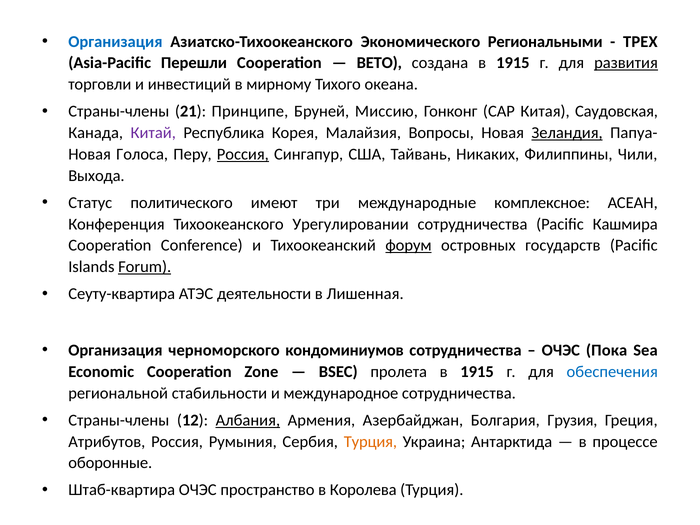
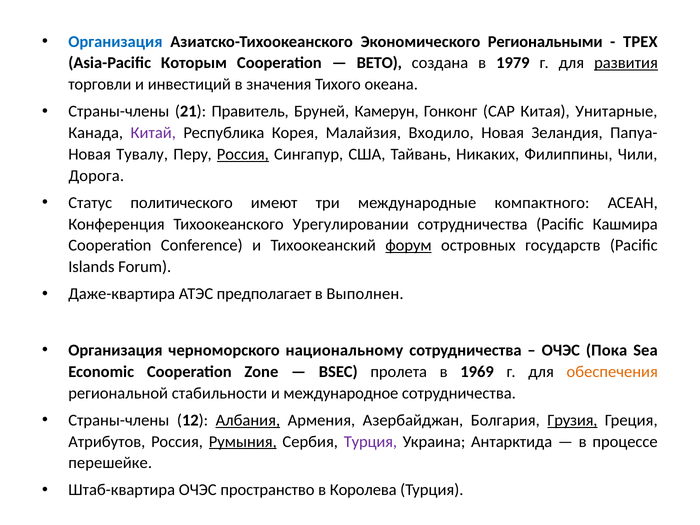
Перешли: Перешли -> Которым (194, 63)
создана в 1915: 1915 -> 1979 (513, 63)
мирному: мирному -> значения (279, 84)
Принципе: Принципе -> Правитель (250, 111)
Миссию: Миссию -> Камерун (387, 111)
Саудовская: Саудовская -> Унитарные (616, 111)
Вопросы: Вопросы -> Входило (441, 133)
Зеландия underline: present -> none (567, 133)
Голоса: Голоса -> Тувалу (142, 154)
Выхода: Выхода -> Дорога (96, 176)
комплексное: комплексное -> компактного (542, 203)
Forum underline: present -> none (145, 267)
Сеуту-квартира: Сеуту-квартира -> Даже-квартира (122, 294)
деятельности: деятельности -> предполагает (264, 294)
Лишенная: Лишенная -> Выполнен (365, 294)
кондоминиумов: кондоминиумов -> национальному (344, 350)
1915: 1915 -> 1969 (477, 372)
обеспечения colour: blue -> orange (612, 372)
Грузия underline: none -> present (572, 420)
Румыния underline: none -> present (243, 442)
Турция colour: orange -> purple (370, 442)
оборонные: оборонные -> перешейке (110, 463)
